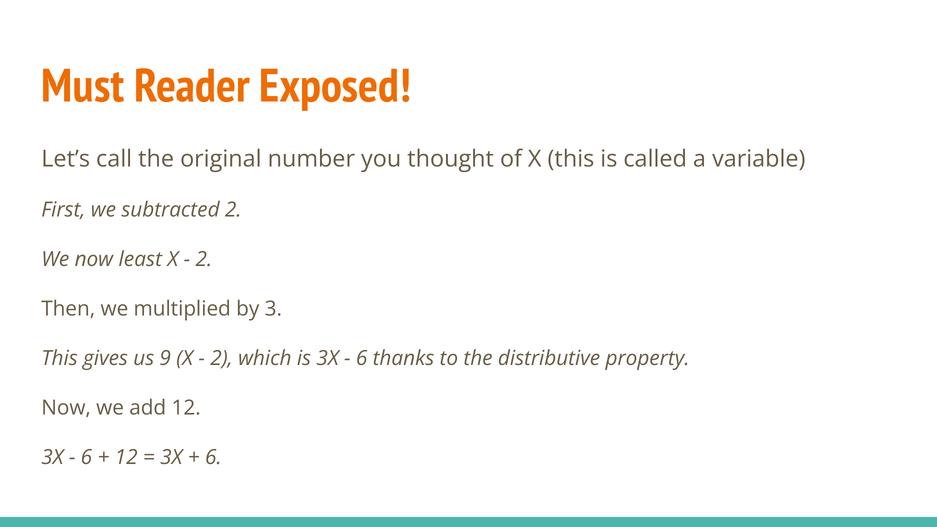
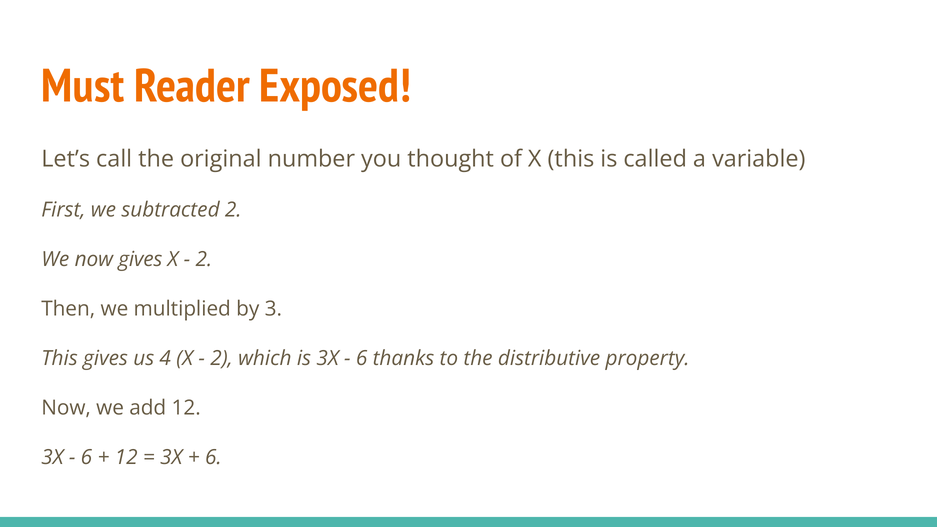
now least: least -> gives (140, 259)
9: 9 -> 4 (165, 358)
